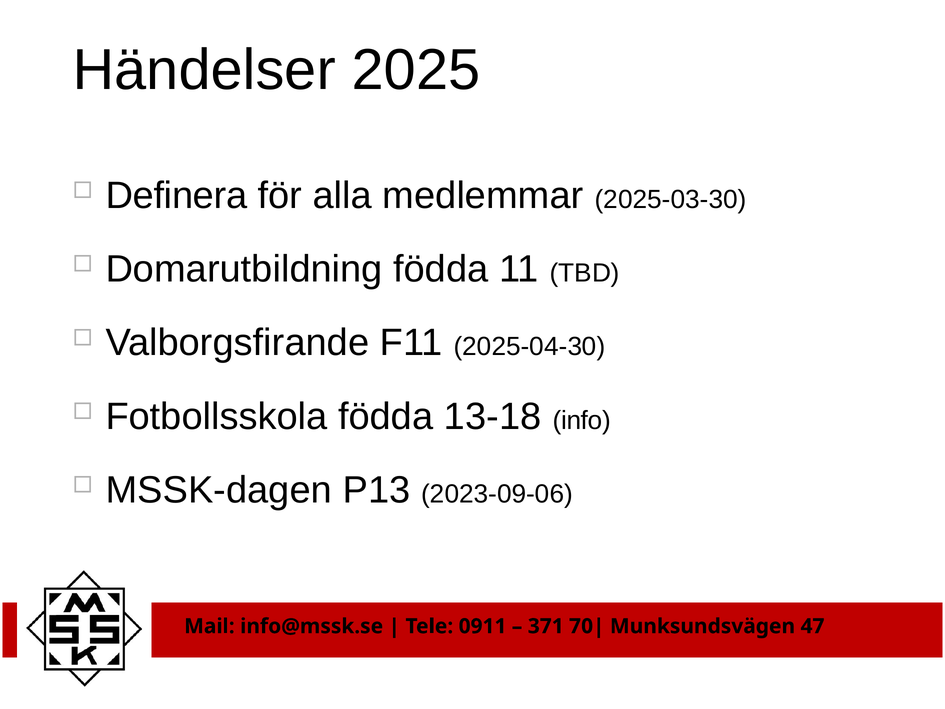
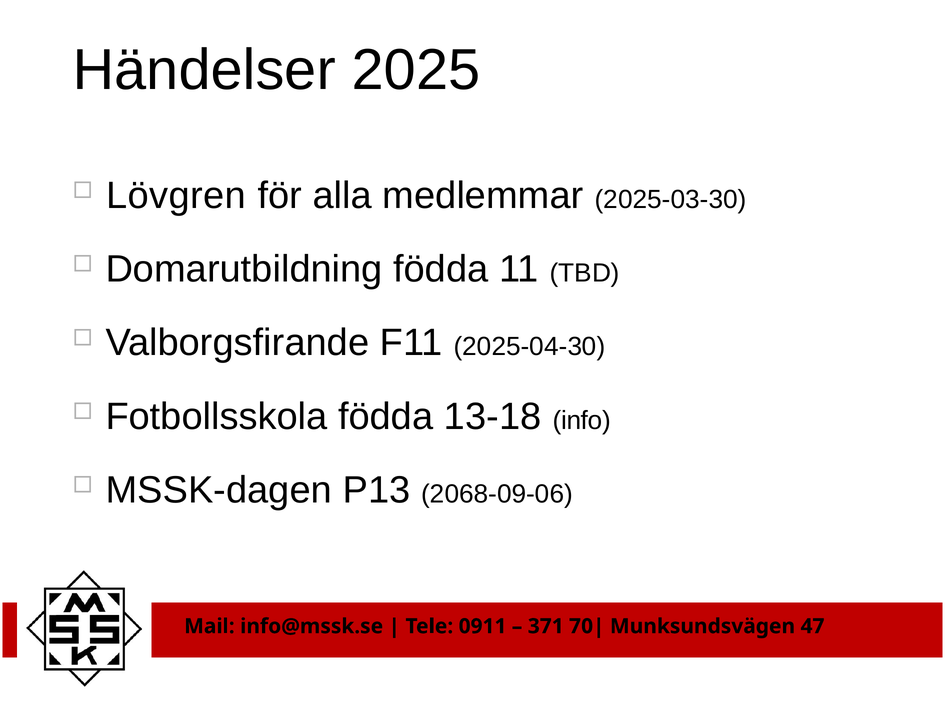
Definera: Definera -> Lövgren (176, 196)
2023-09-06: 2023-09-06 -> 2068-09-06 (497, 494)
